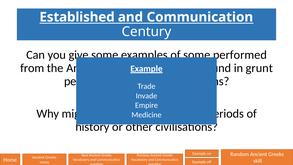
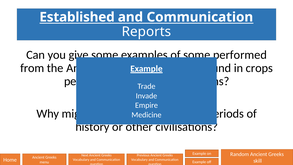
Century: Century -> Reports (146, 32)
grunt: grunt -> crops (259, 68)
